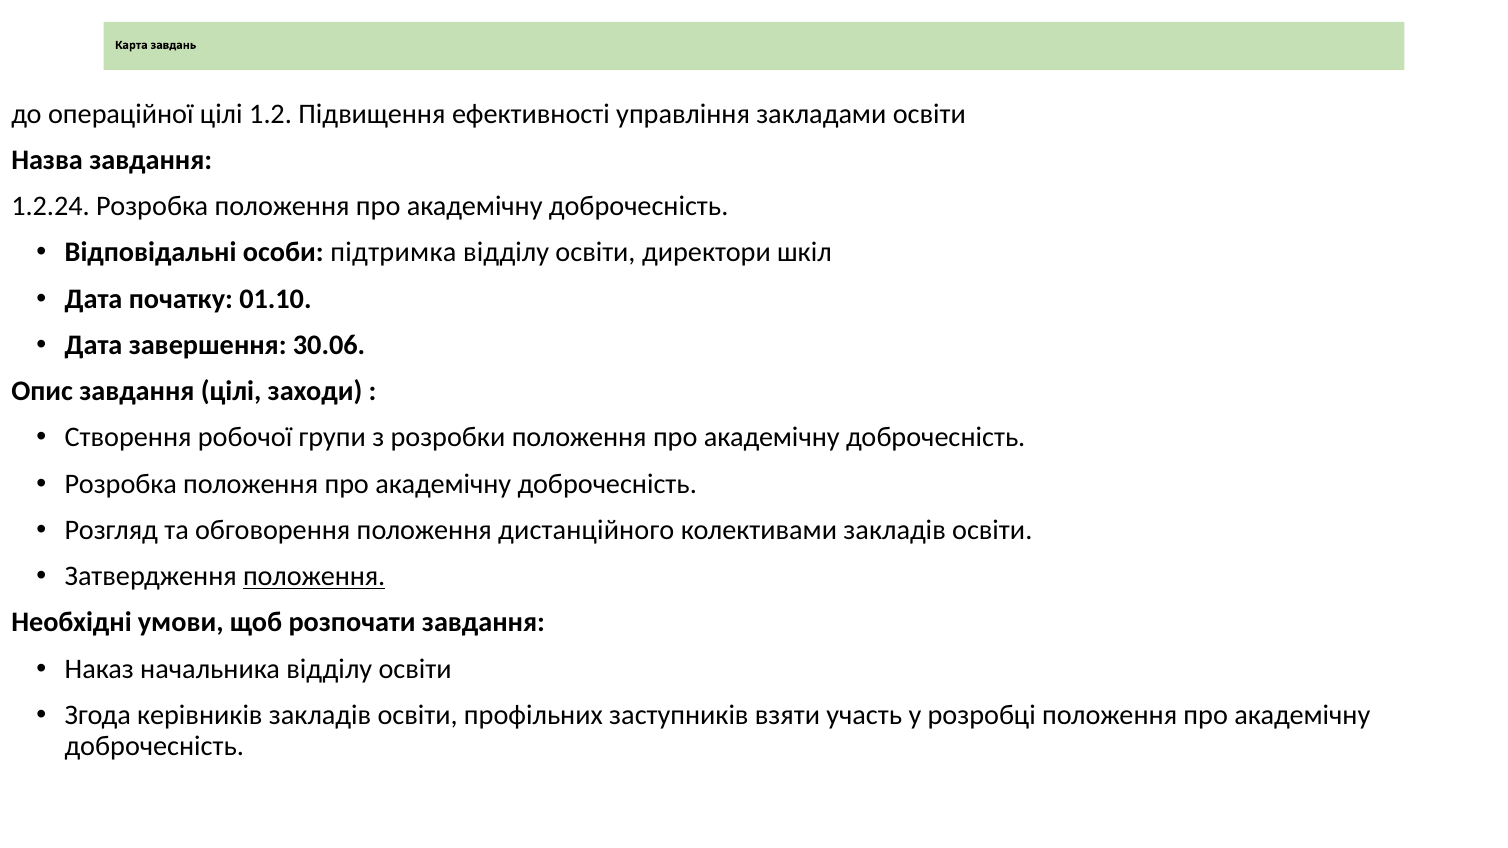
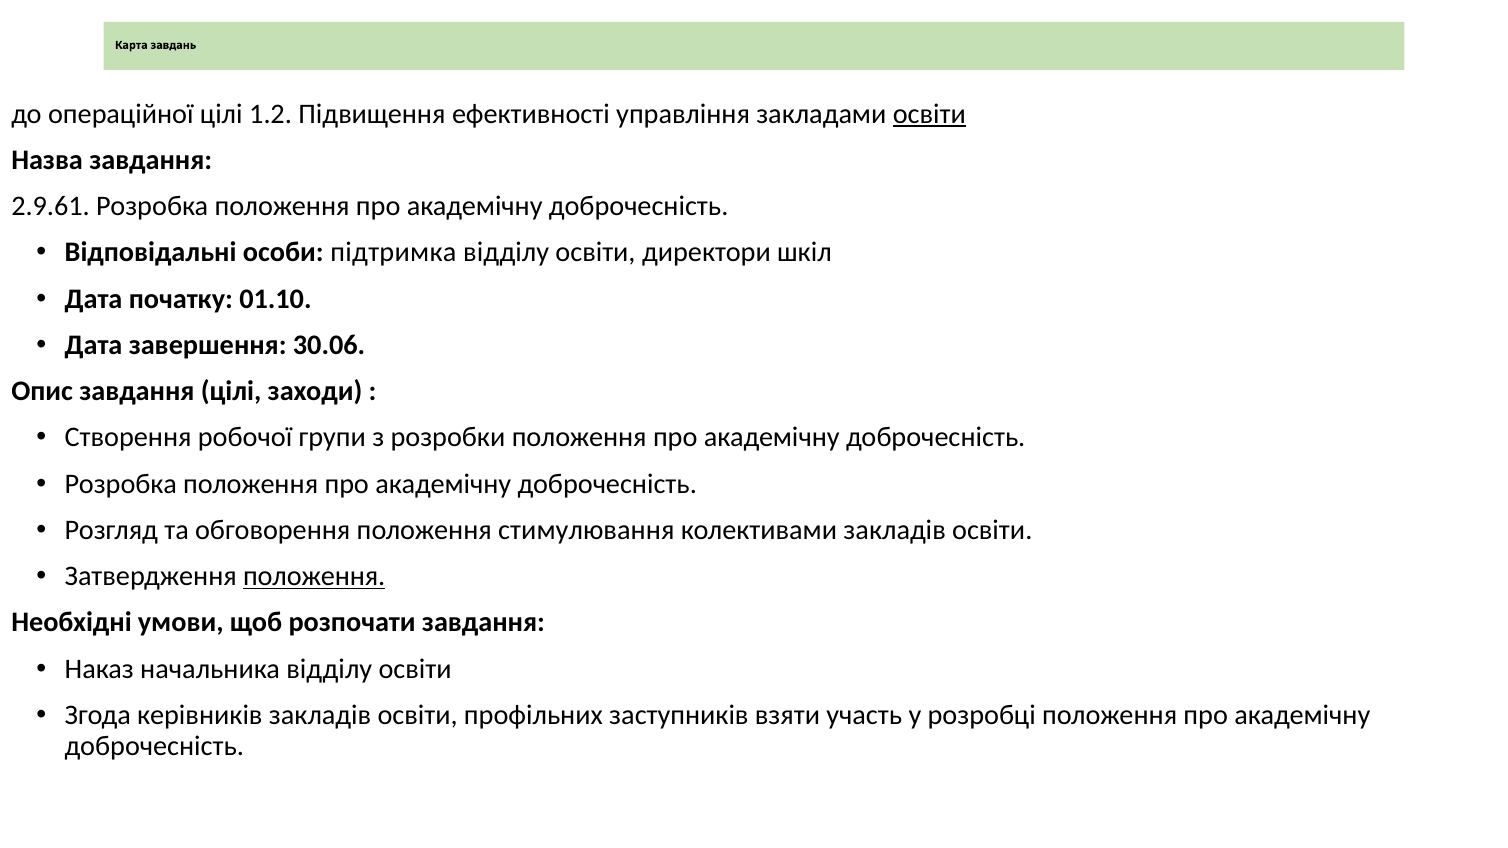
освіти underline: none -> present (929, 114)
1.2.24: 1.2.24 -> 2.9.61 (51, 206)
дистанційного: дистанційного -> стимулювання (586, 530)
